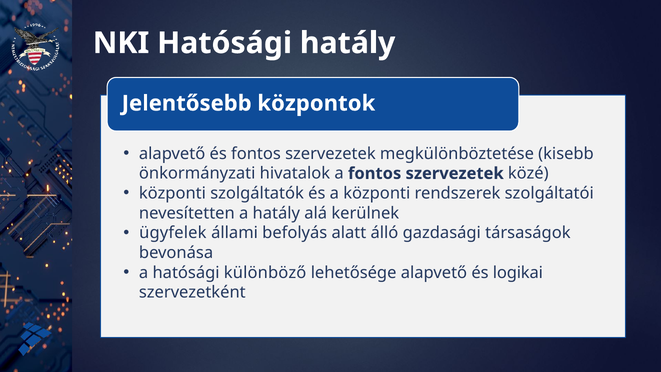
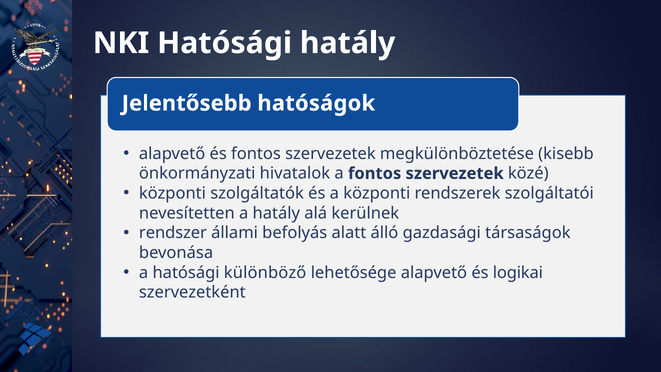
központok: központok -> hatóságok (316, 103)
ügyfelek: ügyfelek -> rendszer (173, 233)
